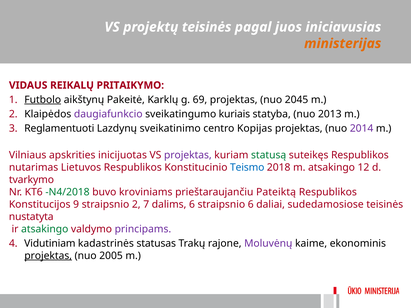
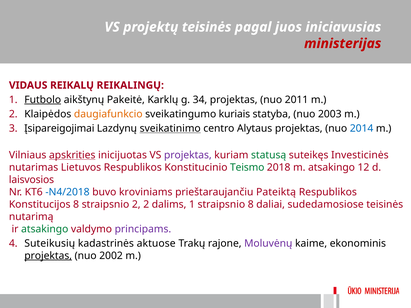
ministerijas colour: orange -> red (343, 44)
PRITAIKYMO: PRITAIKYMO -> REIKALINGŲ (130, 85)
69: 69 -> 34 (200, 100)
2045: 2045 -> 2011 (297, 100)
daugiafunkcio colour: purple -> orange (108, 114)
2013: 2013 -> 2003 (330, 114)
Reglamentuoti: Reglamentuoti -> Įsipareigojimai (59, 129)
sveikatinimo underline: none -> present (170, 129)
Kopijas: Kopijas -> Alytaus (255, 129)
2014 colour: purple -> blue (362, 129)
apskrities underline: none -> present (72, 155)
suteikęs Respublikos: Respublikos -> Investicinės (360, 155)
Teismo colour: blue -> green (247, 168)
tvarkymo: tvarkymo -> laisvosios (31, 180)
N4/2018 colour: green -> blue (67, 192)
Konstitucijos 9: 9 -> 8 (76, 205)
2 7: 7 -> 2 (146, 205)
dalims 6: 6 -> 1 (192, 205)
straipsnio 6: 6 -> 8 (251, 205)
nustatyta: nustatyta -> nutarimą (31, 217)
Vidutiniam: Vidutiniam -> Suteikusių (50, 244)
statusas: statusas -> aktuose (156, 244)
2005: 2005 -> 2002 (111, 256)
